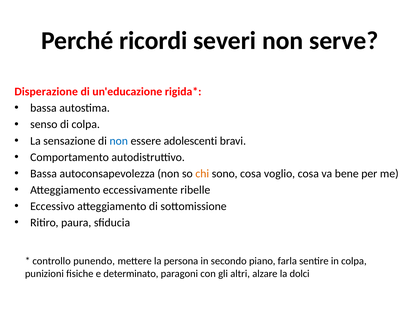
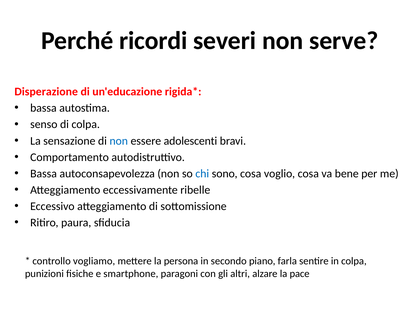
chi colour: orange -> blue (202, 173)
punendo: punendo -> vogliamo (94, 261)
determinato: determinato -> smartphone (131, 274)
dolci: dolci -> pace (300, 274)
